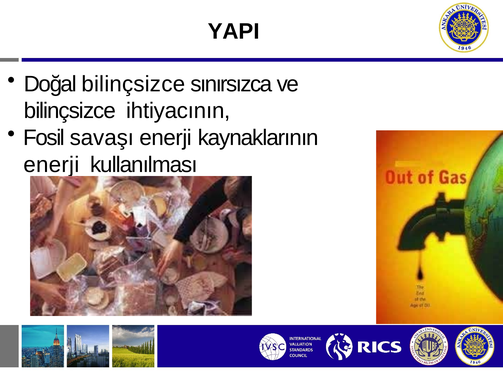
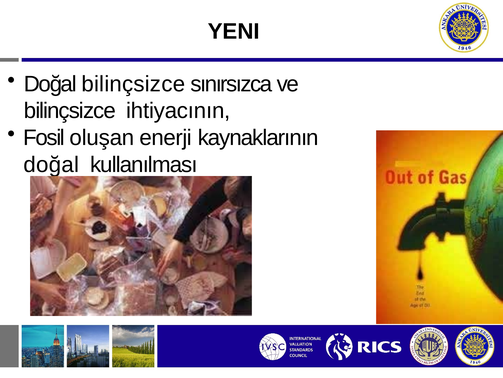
YAPI: YAPI -> YENI (234, 31)
savaşı: savaşı -> oluşan (102, 138)
enerji: enerji -> doğal (51, 164)
